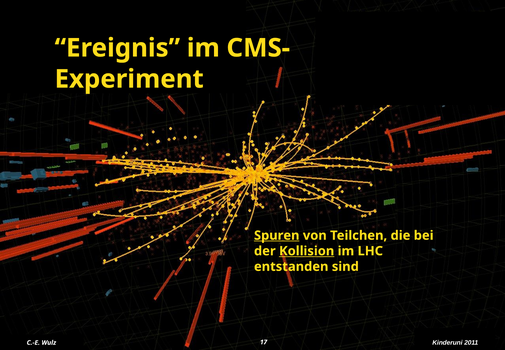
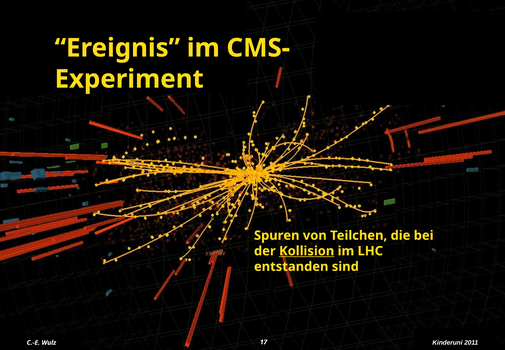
Spuren underline: present -> none (277, 235)
